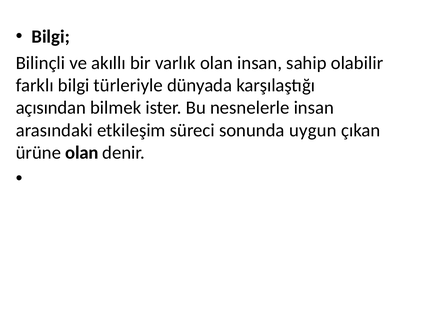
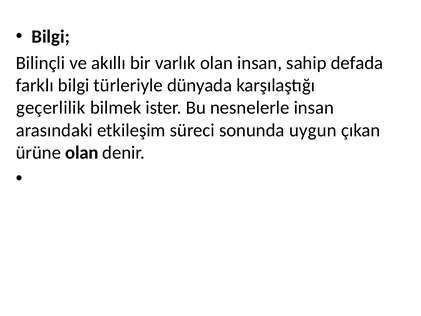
olabilir: olabilir -> defada (357, 63)
açısından: açısından -> geçerlilik (51, 108)
